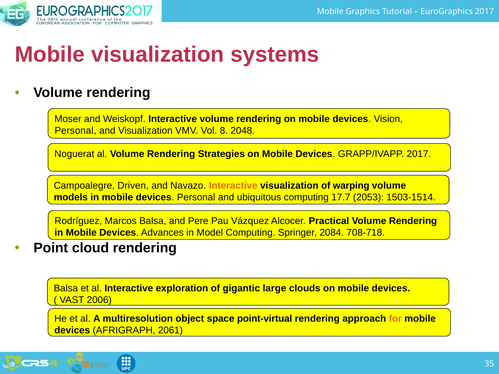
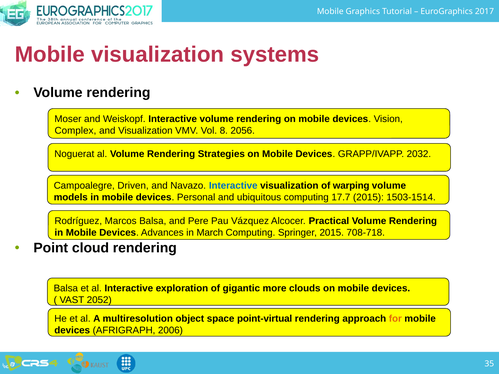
Personal: Personal -> Complex (75, 131)
2048: 2048 -> 2056 (243, 131)
GRAPP/IVAPP 2017: 2017 -> 2032 (419, 154)
Interactive colour: orange -> blue (233, 186)
17.7 2053: 2053 -> 2015 (368, 197)
Model: Model -> March (210, 233)
Springer 2084: 2084 -> 2015 (332, 233)
large: large -> more (275, 289)
2006: 2006 -> 2052 (99, 300)
2061: 2061 -> 2006 (170, 331)
